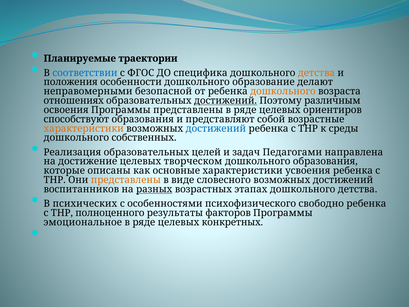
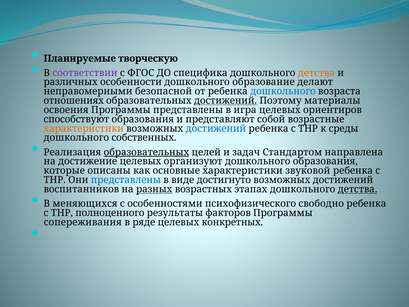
траектории: траектории -> творческую (148, 58)
соответствии colour: blue -> purple (85, 73)
положения: положения -> различных (71, 82)
дошкольного colour: orange -> blue (283, 91)
различным: различным -> материалы (332, 101)
представлены в ряде: ряде -> игра (245, 110)
образовательных underline: none -> present (146, 152)
Педагогами: Педагогами -> Стандартом (292, 152)
творческом: творческом -> организуют (193, 161)
усвоения: усвоения -> звуковой (308, 171)
представлены colour: orange -> blue (126, 180)
словесного: словесного -> достигнуто (224, 180)
детства underline: none -> present (358, 189)
психических: психических -> меняющихся (85, 204)
эмоциональное: эмоциональное -> сопереживания (83, 222)
